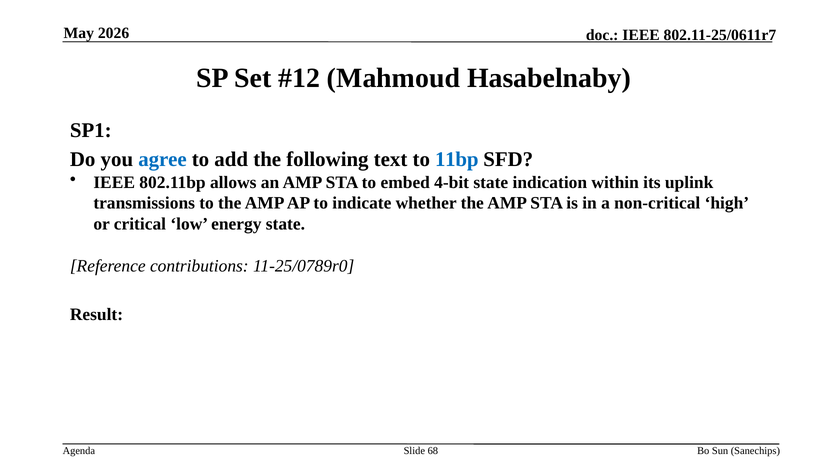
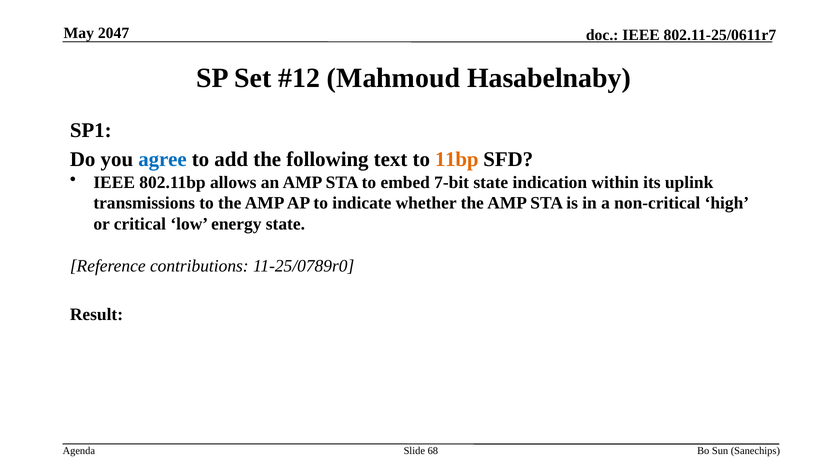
2026: 2026 -> 2047 (114, 33)
11bp colour: blue -> orange (457, 159)
4-bit: 4-bit -> 7-bit (452, 182)
